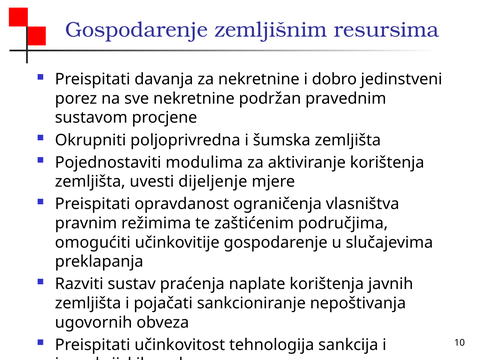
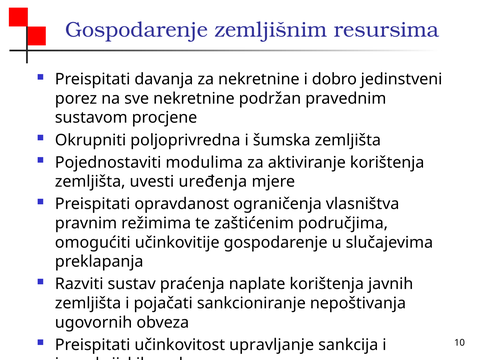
dijeljenje: dijeljenje -> uređenja (213, 182)
tehnologija: tehnologija -> upravljanje (272, 345)
